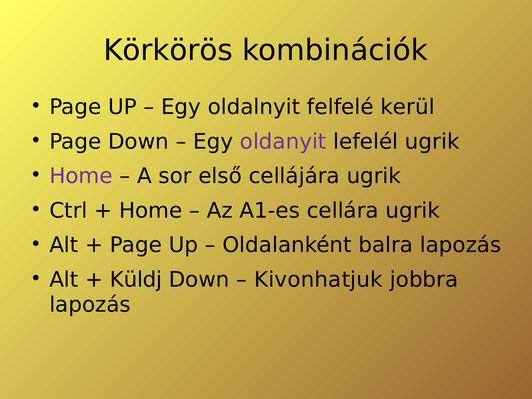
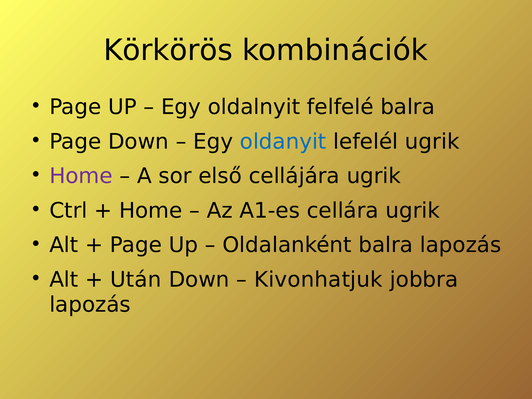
felfelé kerül: kerül -> balra (408, 107)
oldanyit colour: purple -> blue (283, 142)
Küldj: Küldj -> Után (136, 280)
